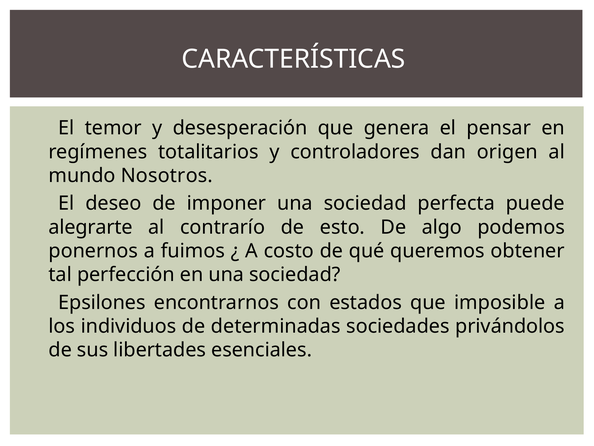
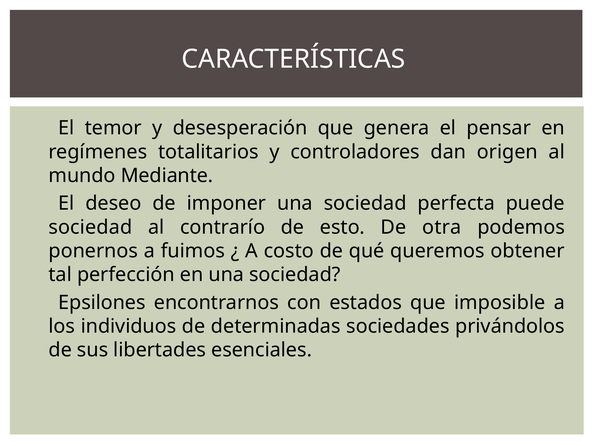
Nosotros: Nosotros -> Mediante (167, 175)
alegrarte: alegrarte -> sociedad (90, 227)
algo: algo -> otra (442, 227)
